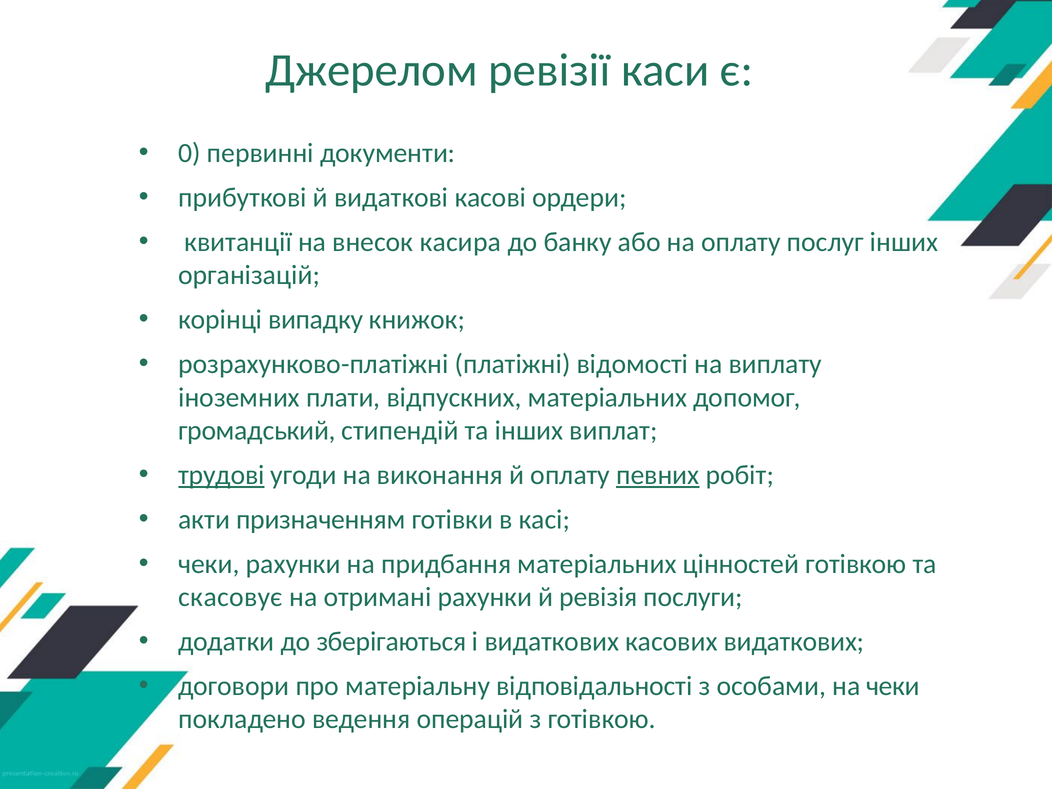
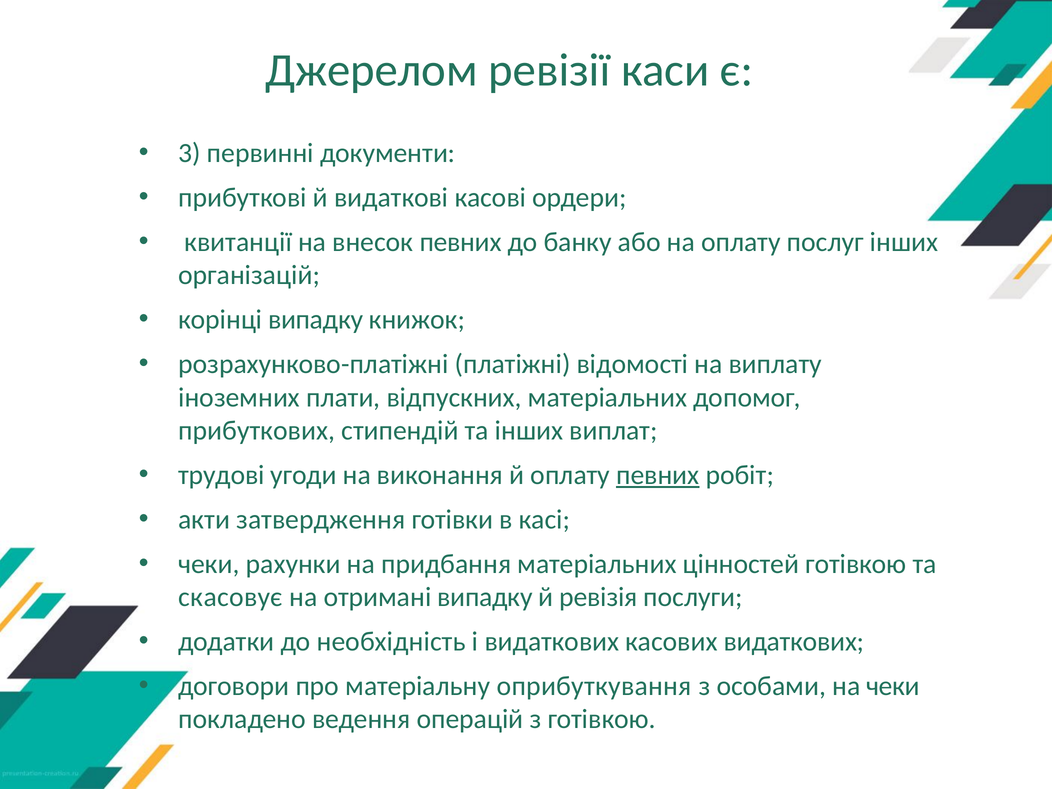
0: 0 -> 3 (190, 153)
внесок касира: касира -> певних (461, 242)
громадський: громадський -> прибуткових (257, 431)
трудові underline: present -> none (221, 475)
призначенням: призначенням -> затвердження (321, 520)
отримані рахунки: рахунки -> випадку (485, 597)
зберігаються: зберігаються -> необхідність (391, 642)
відповідальності: відповідальності -> оприбуткування (594, 686)
